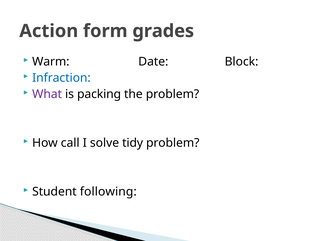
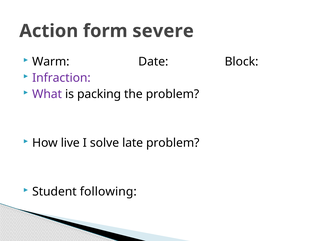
grades: grades -> severe (163, 31)
Infraction colour: blue -> purple (61, 78)
call: call -> live (70, 143)
tidy: tidy -> late (133, 143)
